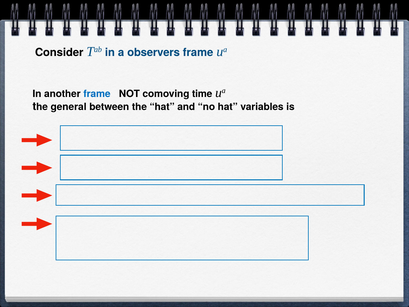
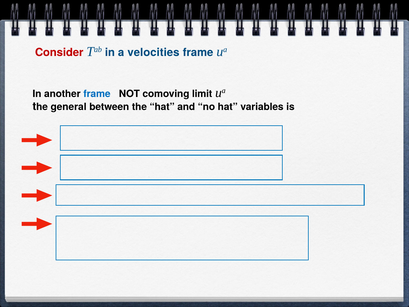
Consider colour: black -> red (59, 53)
observers: observers -> velocities (153, 53)
time: time -> limit (202, 94)
